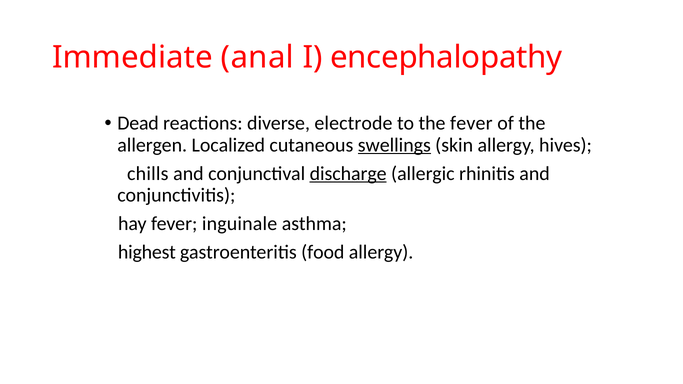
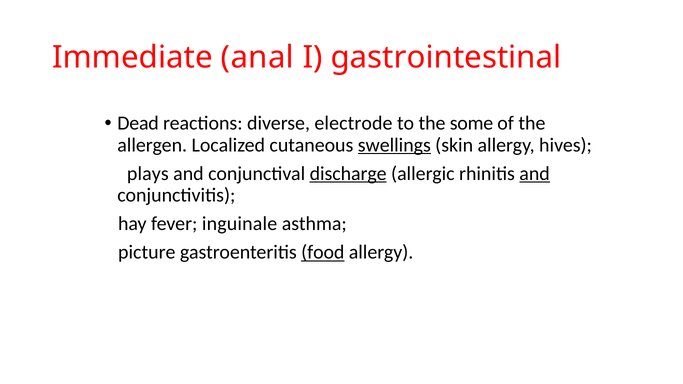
encephalopathy: encephalopathy -> gastrointestinal (446, 57)
the fever: fever -> some (472, 123)
chills: chills -> plays (148, 174)
and underline: none -> present (535, 174)
highest: highest -> picture (147, 252)
food underline: none -> present (323, 252)
